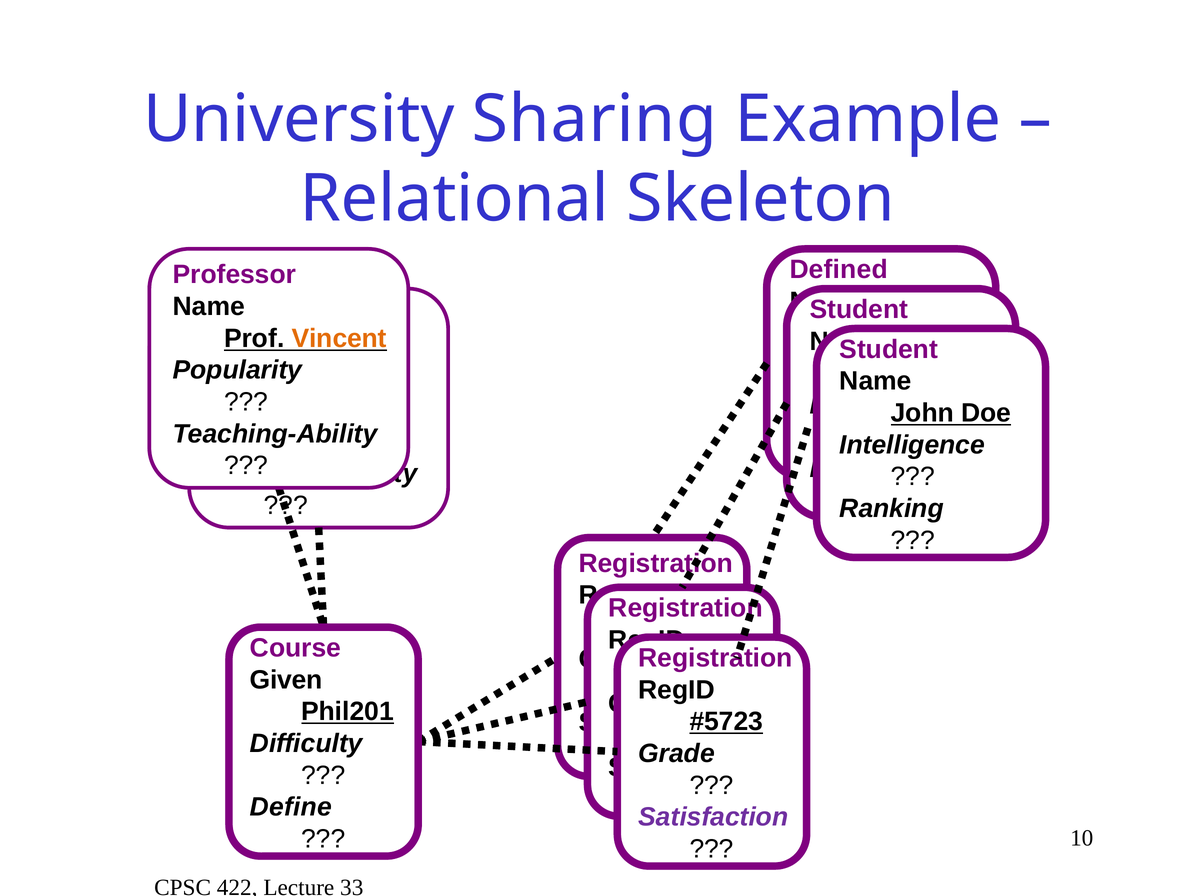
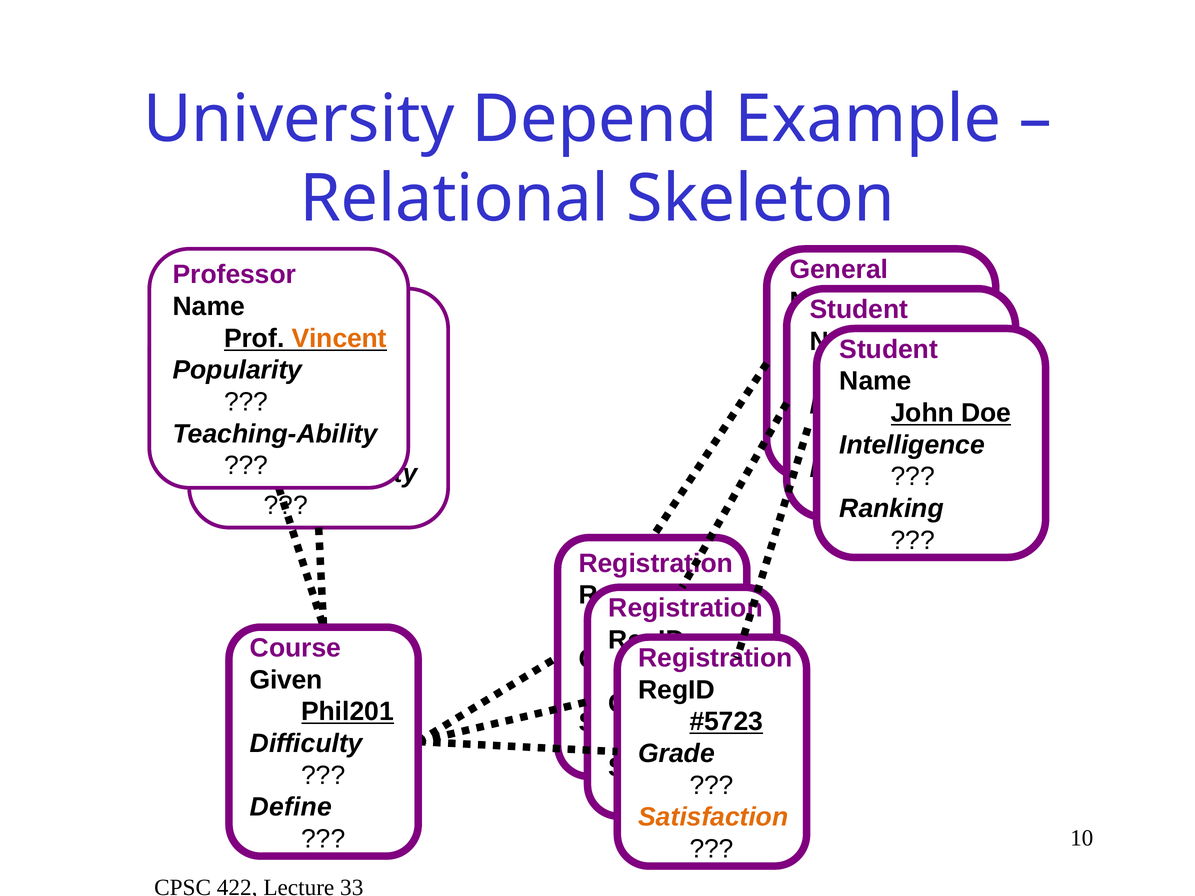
Sharing: Sharing -> Depend (595, 119)
Defined: Defined -> General (839, 270)
Satisfaction colour: purple -> orange (713, 817)
